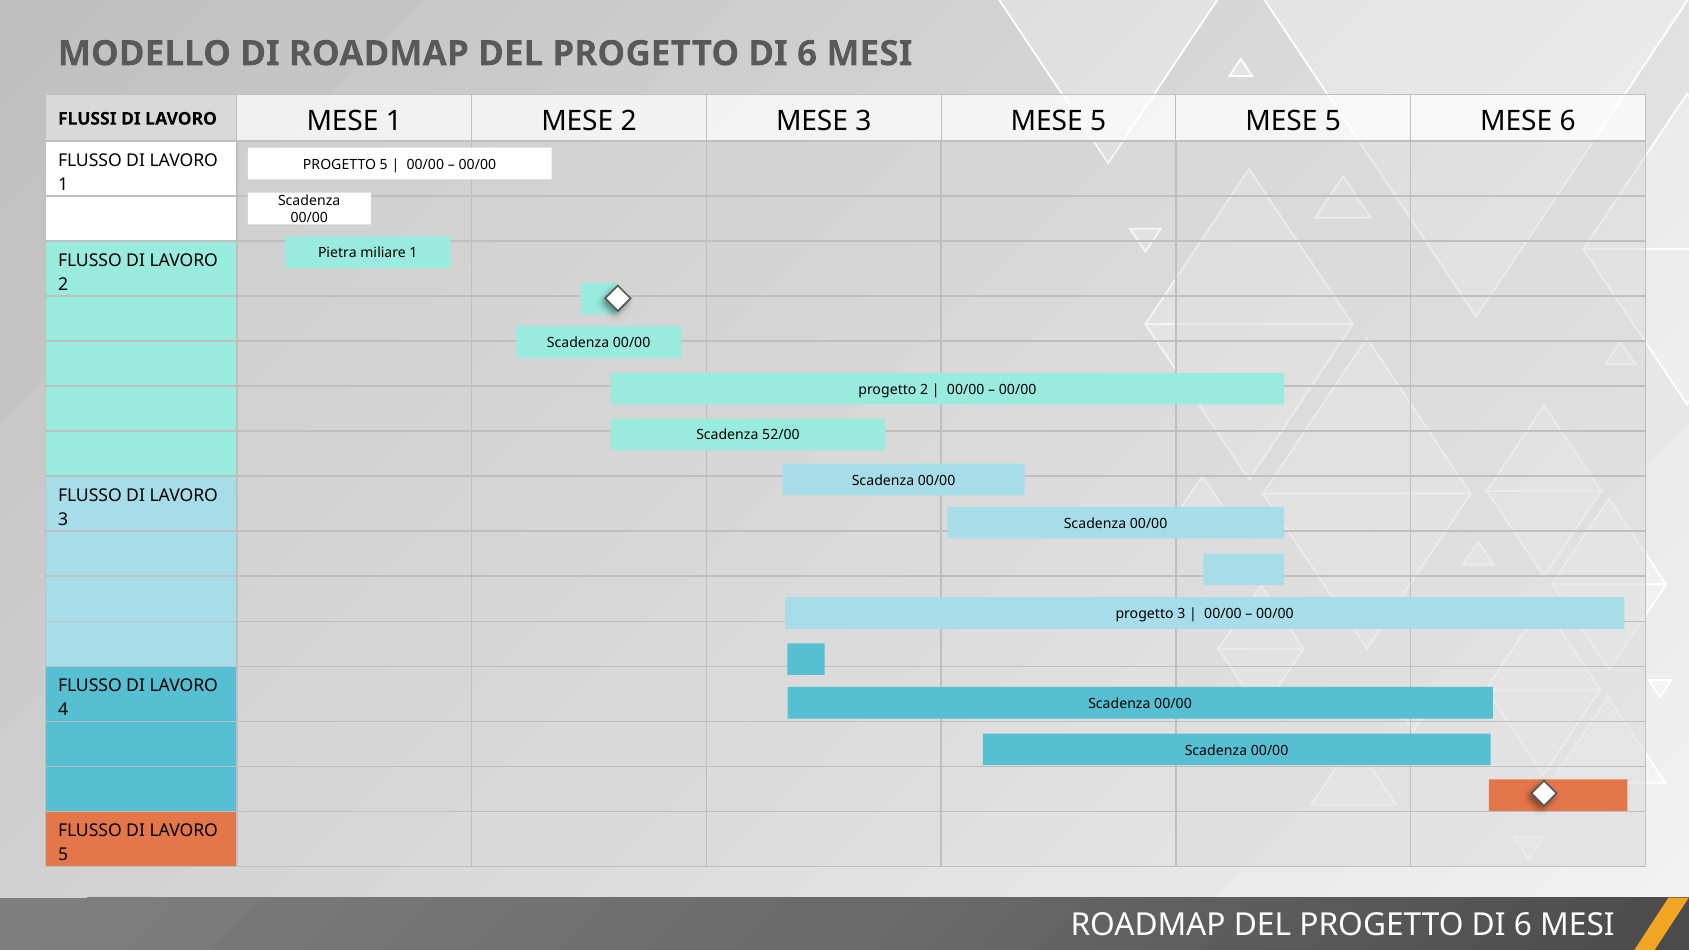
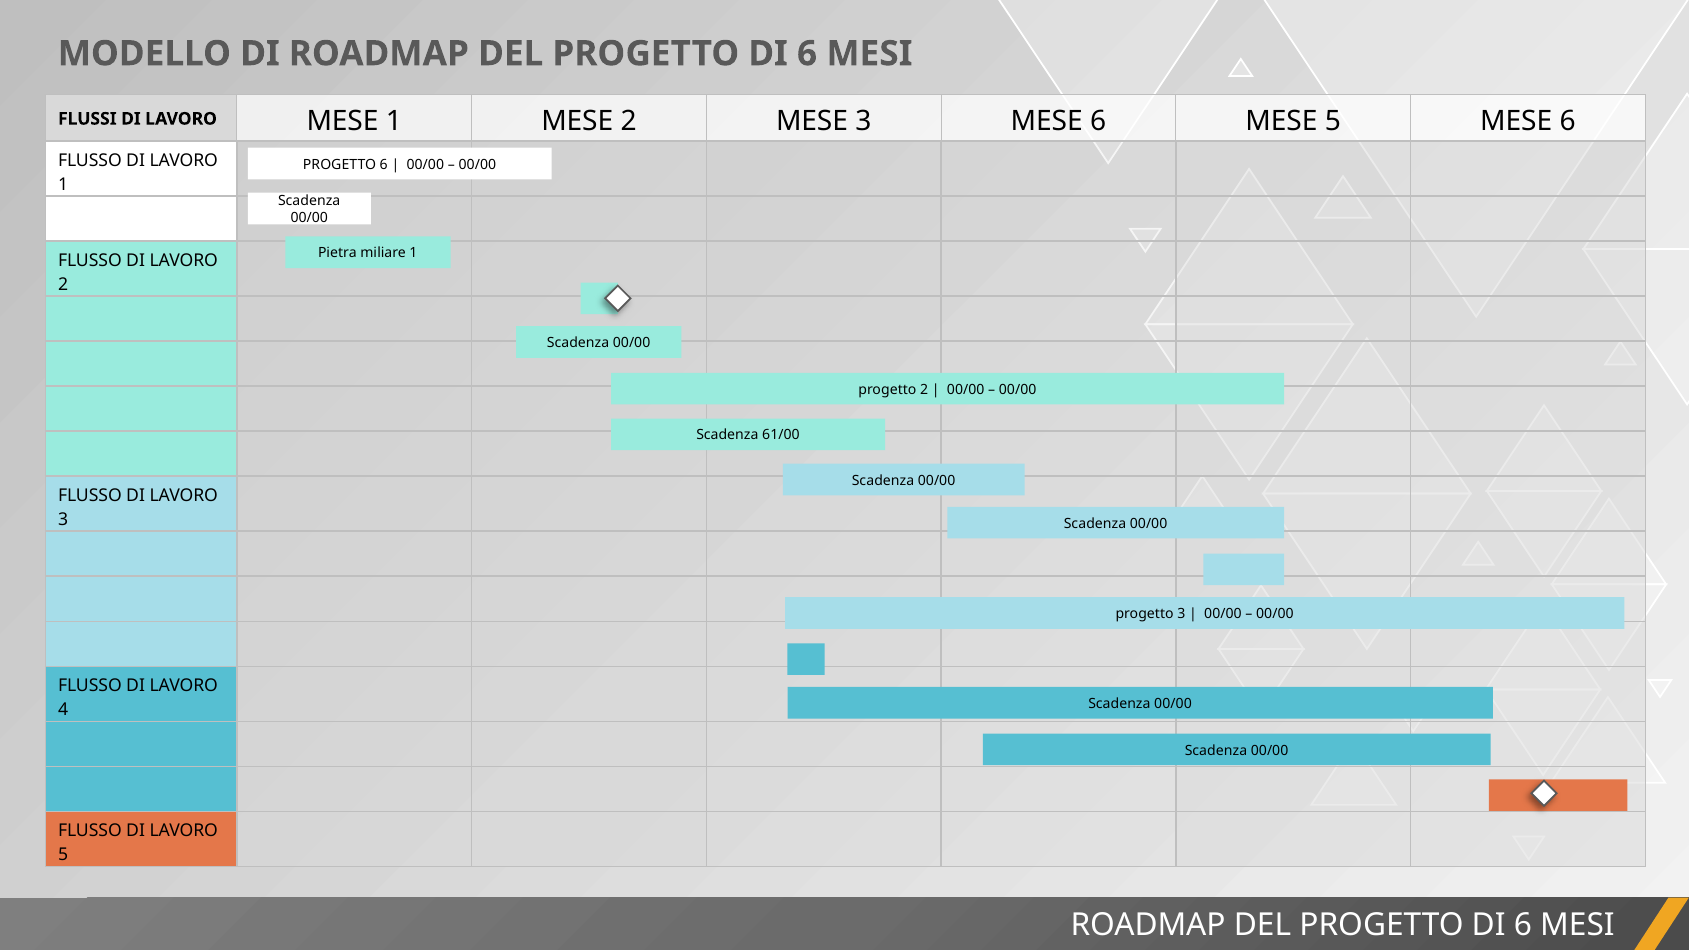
3 MESE 5: 5 -> 6 (1098, 122)
PROGETTO 5: 5 -> 6 (384, 164)
52/00: 52/00 -> 61/00 (781, 435)
